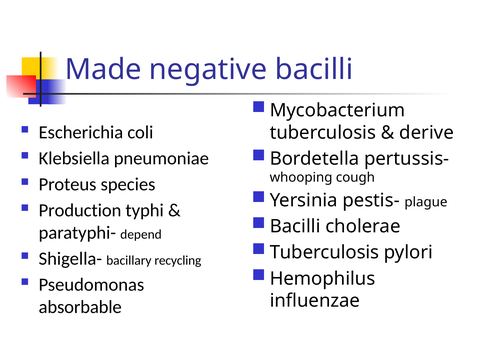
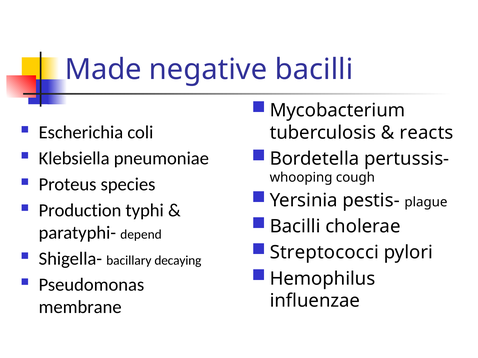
derive: derive -> reacts (427, 133)
Tuberculosis: Tuberculosis -> Streptococci (324, 253)
recycling: recycling -> decaying (178, 261)
absorbable: absorbable -> membrane (80, 307)
